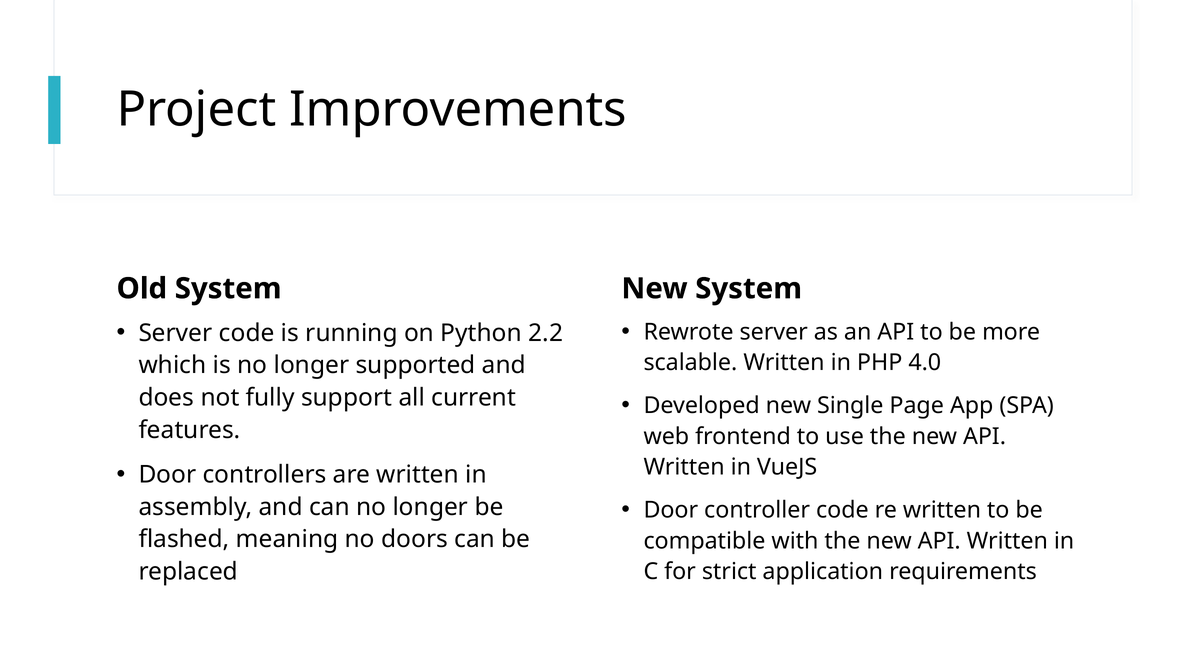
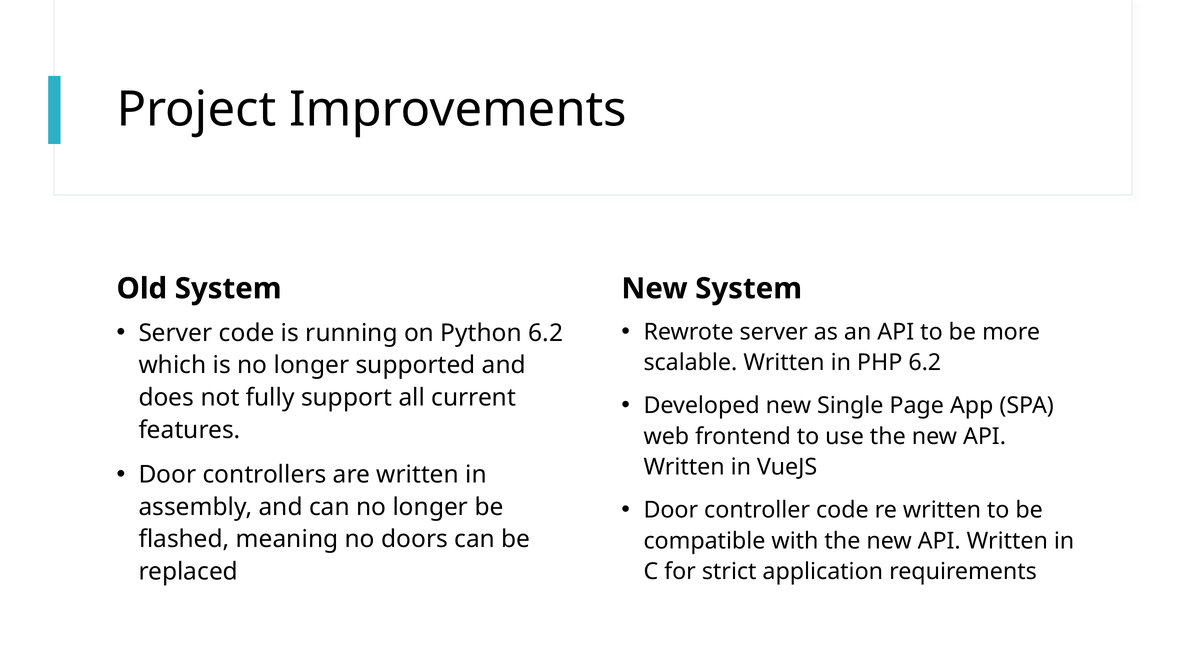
Python 2.2: 2.2 -> 6.2 (546, 333)
PHP 4.0: 4.0 -> 6.2 (925, 363)
